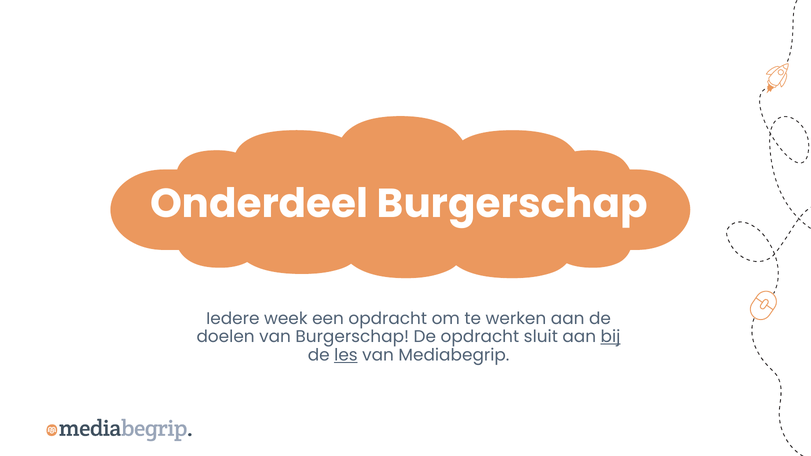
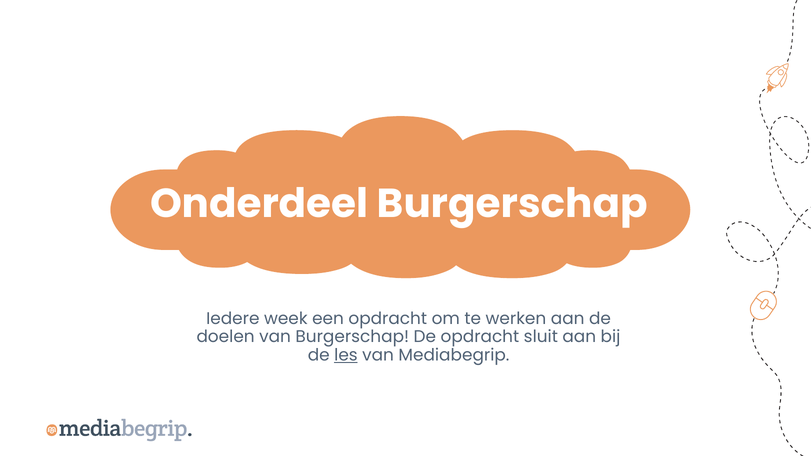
bij underline: present -> none (610, 337)
